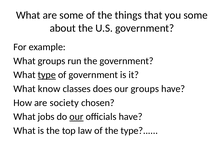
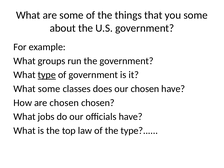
What know: know -> some (49, 89)
our groups: groups -> chosen (145, 89)
are society: society -> chosen (64, 103)
our underline: present -> none (76, 117)
